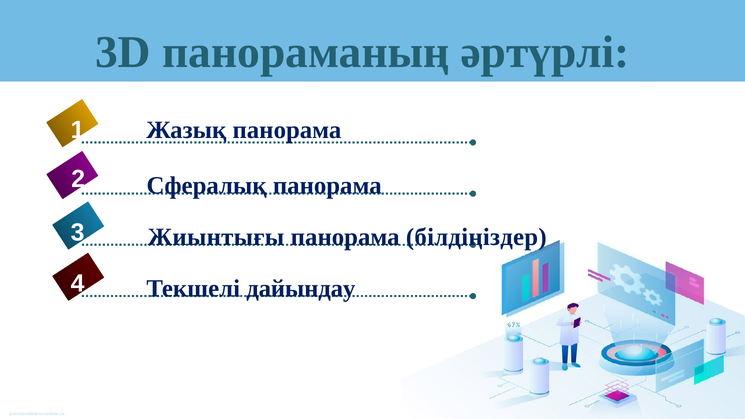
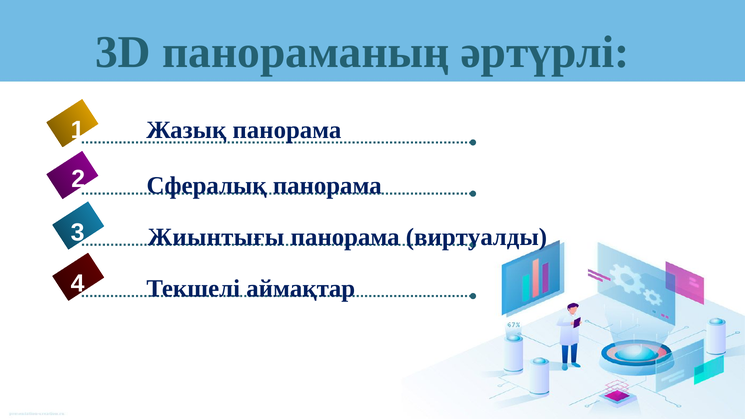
білдіңіздер: білдіңіздер -> виртуалды (476, 237)
дайындау: дайындау -> аймақтар (301, 289)
